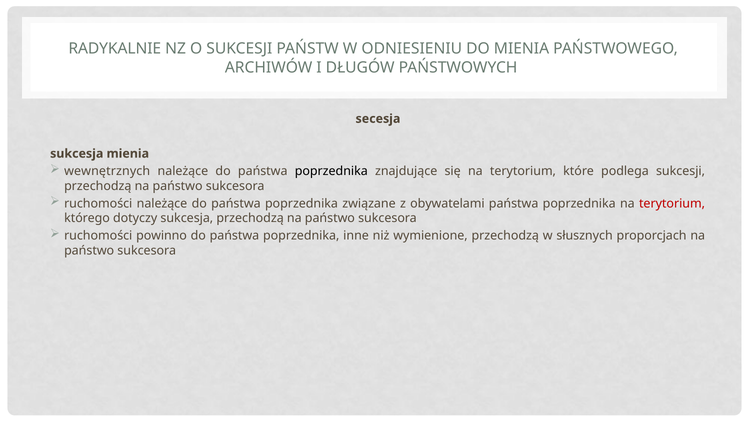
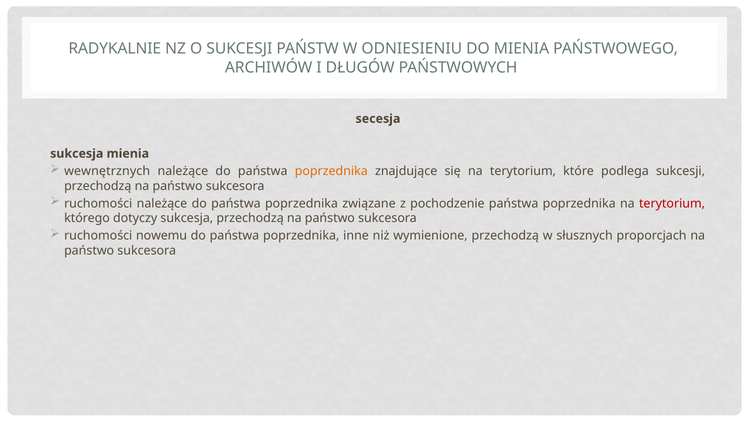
poprzednika colour: black -> orange (331, 171)
obywatelami: obywatelami -> pochodzenie (447, 204)
powinno: powinno -> nowemu (162, 236)
